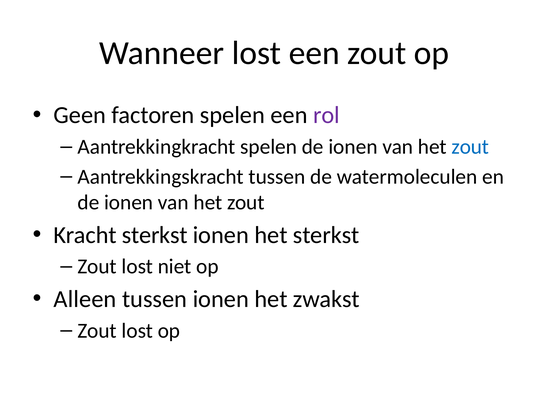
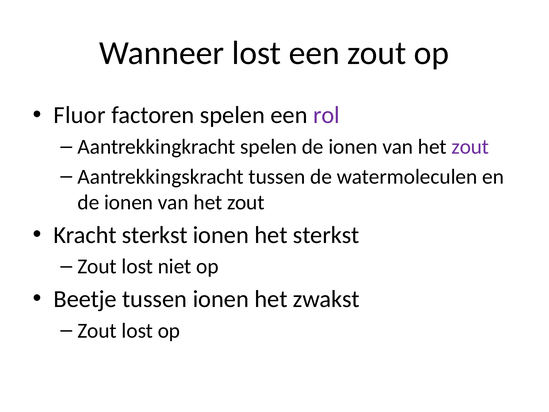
Geen: Geen -> Fluor (80, 115)
zout colour: blue -> purple (470, 147)
Alleen: Alleen -> Beetje (85, 299)
